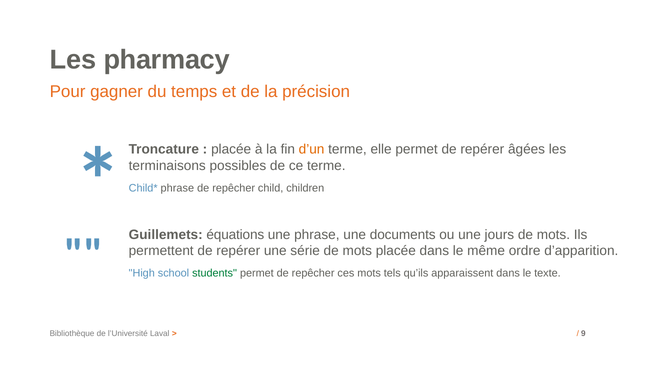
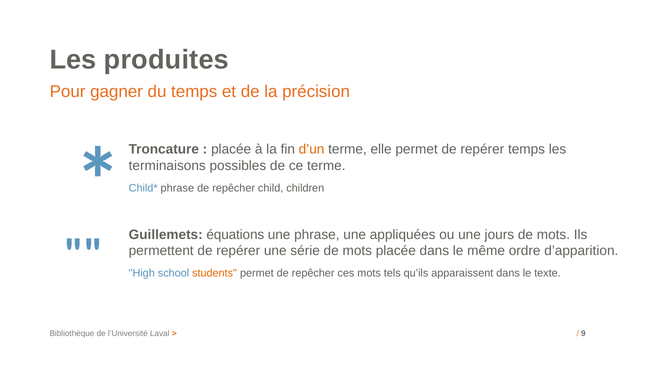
pharmacy: pharmacy -> produites (166, 60)
repérer âgées: âgées -> temps (527, 149)
documents: documents -> appliquées (403, 234)
students colour: green -> orange (215, 273)
